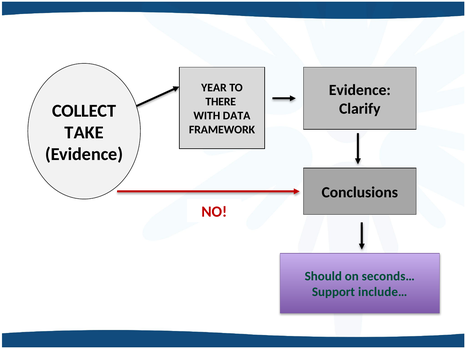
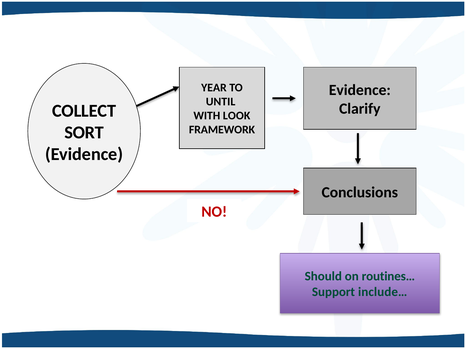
THERE: THERE -> UNTIL (221, 102)
DATA: DATA -> LOOK (237, 116)
TAKE: TAKE -> SORT (84, 133)
seconds…: seconds… -> routines… (388, 277)
